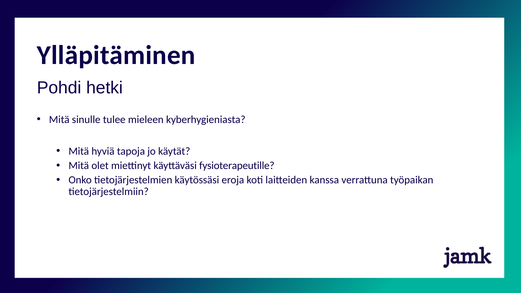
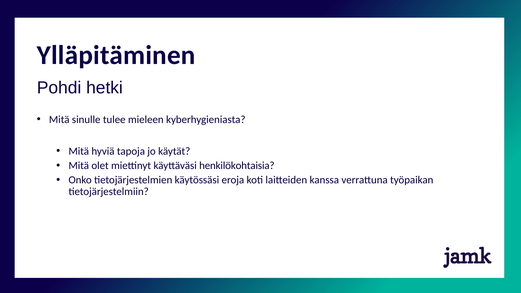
fysioterapeutille: fysioterapeutille -> henkilökohtaisia (237, 166)
